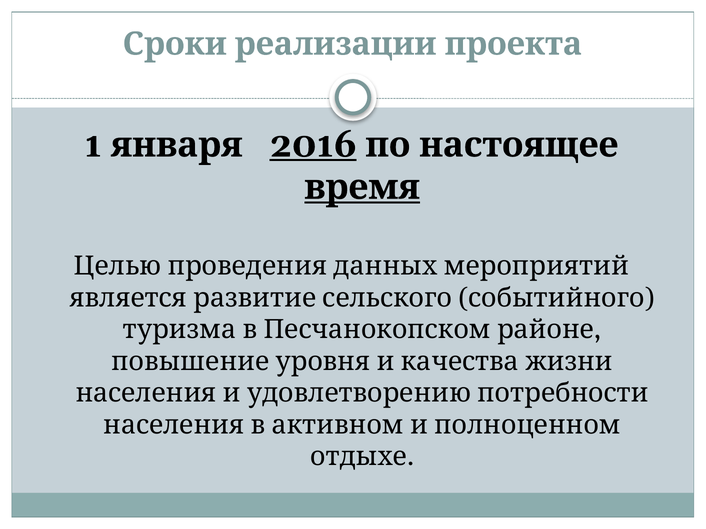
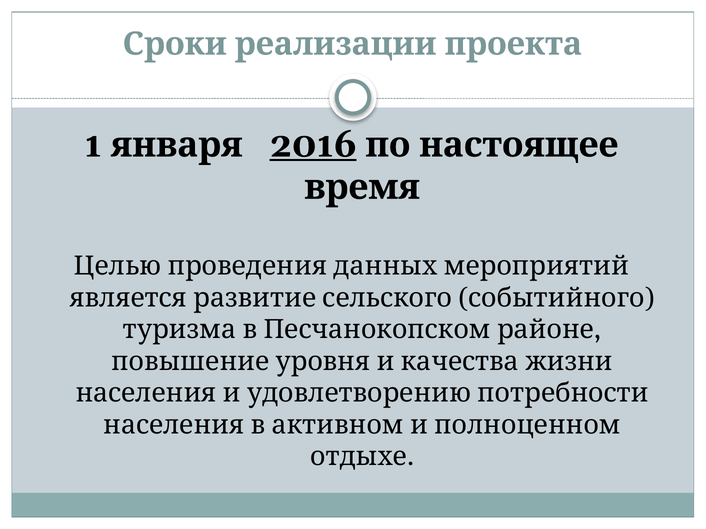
время underline: present -> none (362, 187)
